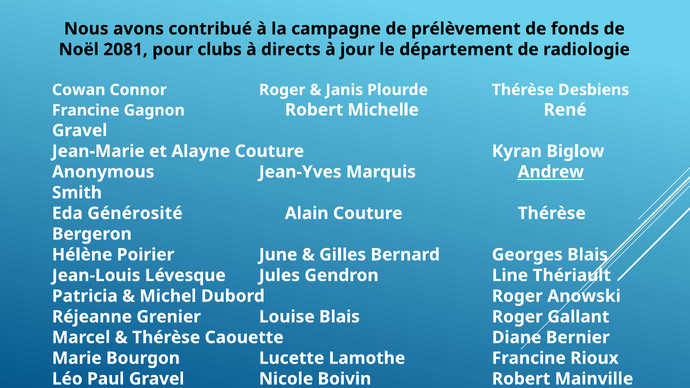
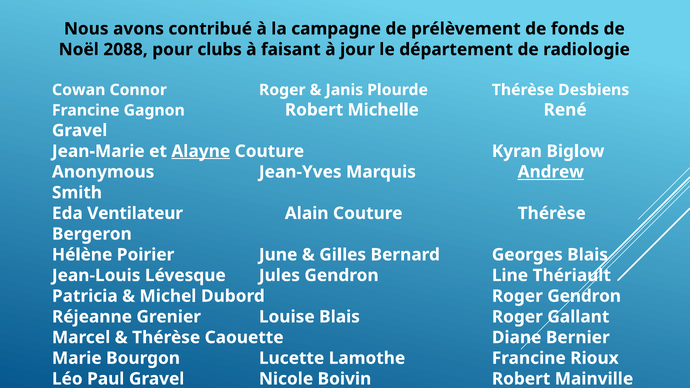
2081: 2081 -> 2088 (126, 49)
directs: directs -> faisant (291, 49)
Alayne underline: none -> present (201, 151)
Générosité: Générosité -> Ventilateur (135, 213)
Roger Anowski: Anowski -> Gendron (584, 296)
